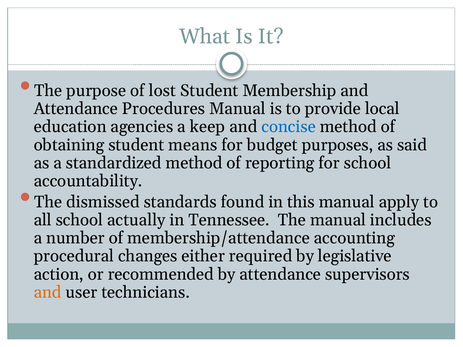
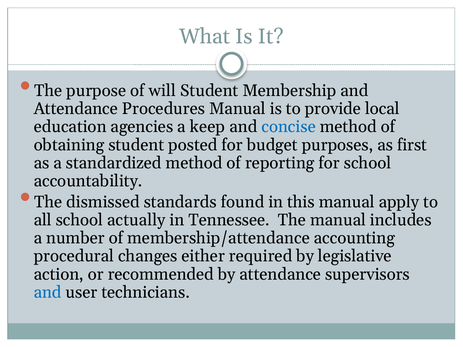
lost: lost -> will (162, 91)
means: means -> posted (193, 145)
said: said -> first (412, 145)
and colour: orange -> blue (48, 292)
